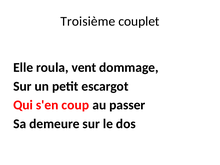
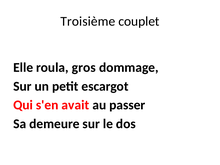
vent: vent -> gros (84, 67)
coup: coup -> avait (75, 105)
